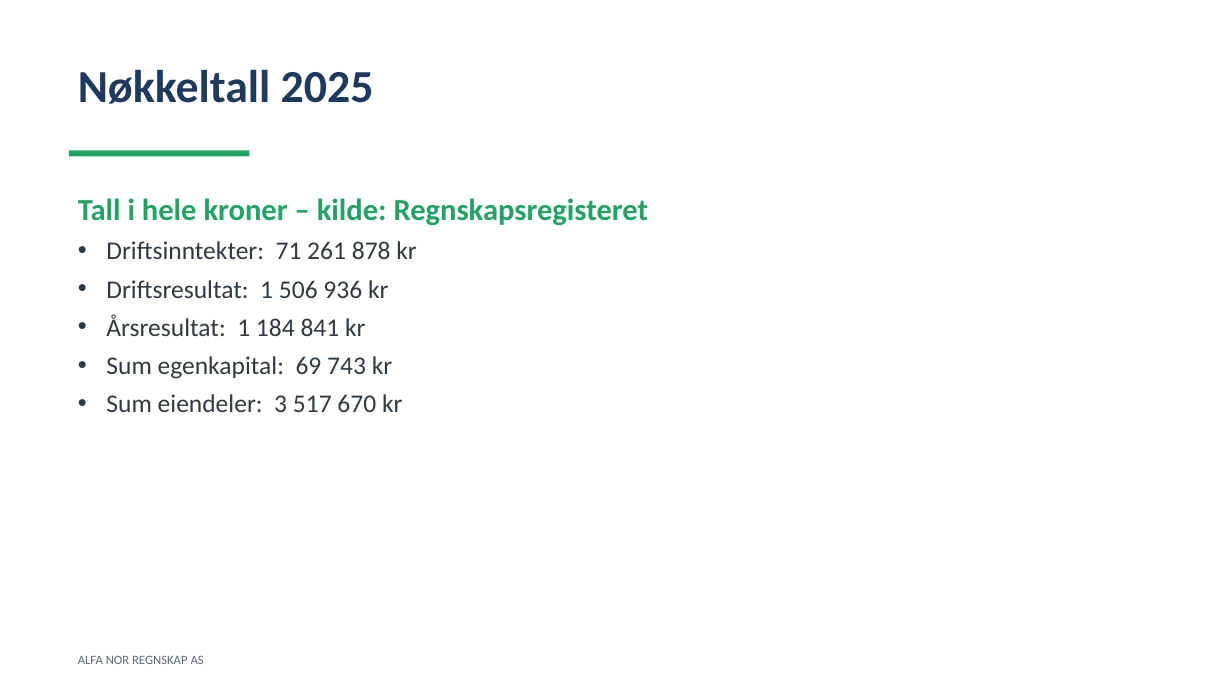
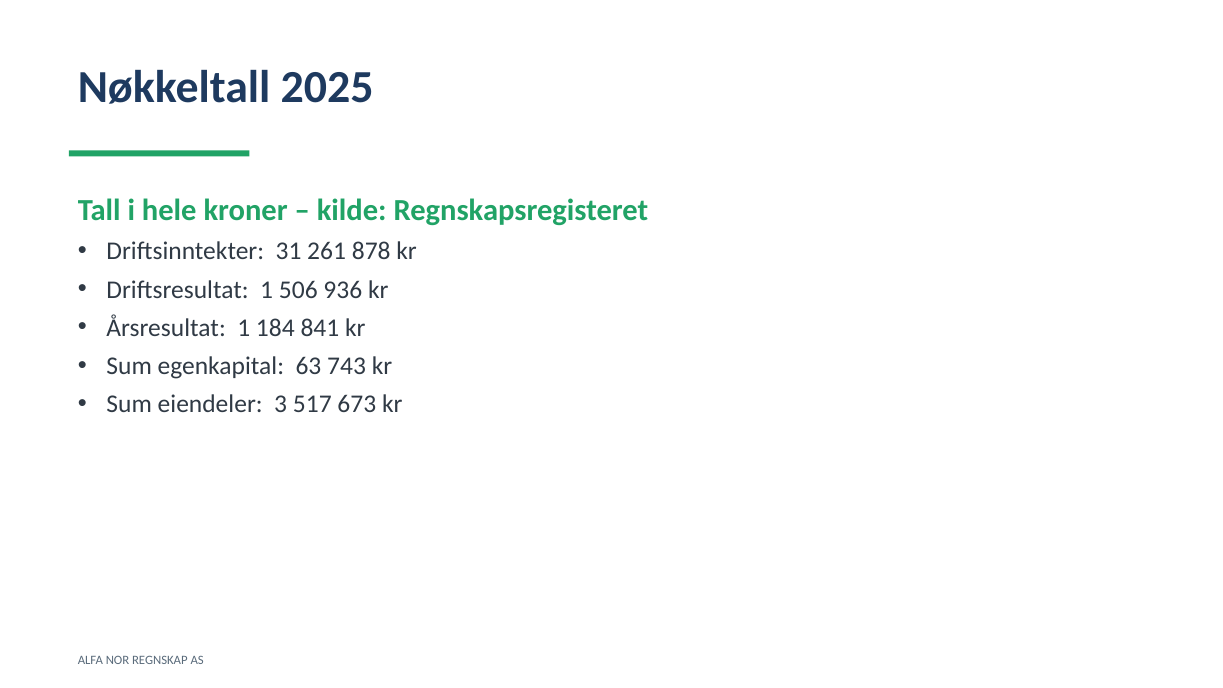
71: 71 -> 31 (289, 251)
69: 69 -> 63 (308, 366)
670: 670 -> 673 (357, 404)
